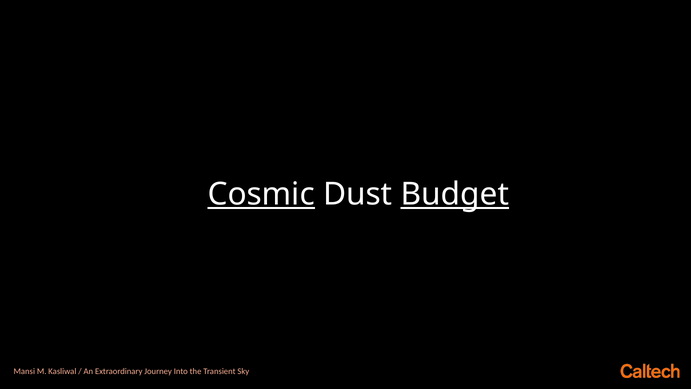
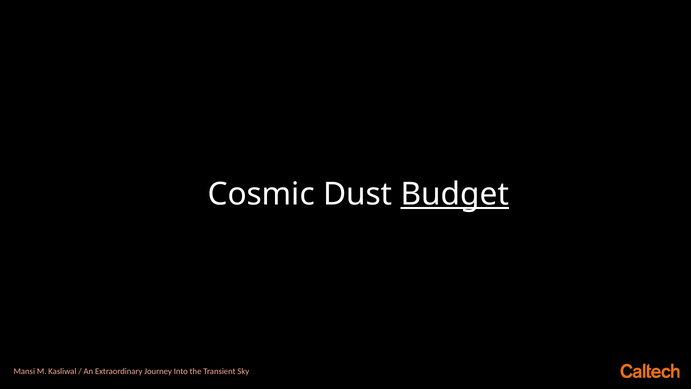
Cosmic underline: present -> none (261, 194)
